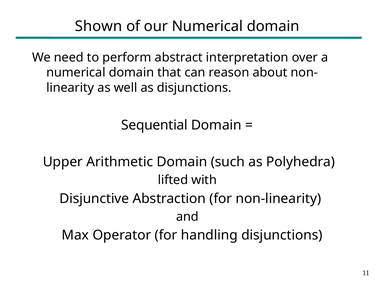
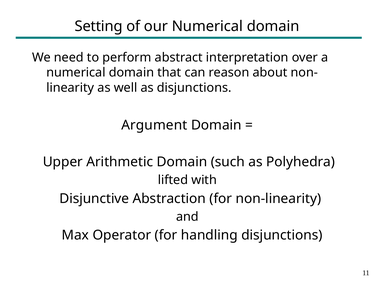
Shown: Shown -> Setting (99, 26)
Sequential: Sequential -> Argument (154, 125)
